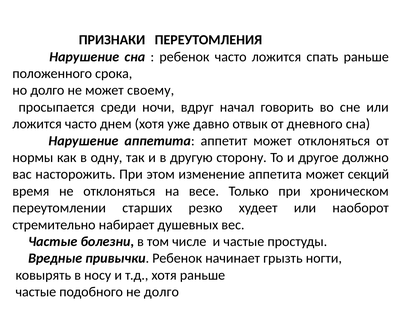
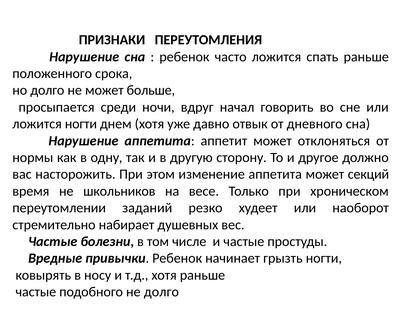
своему: своему -> больше (151, 90)
ложится часто: часто -> ногти (81, 124)
не отклоняться: отклоняться -> школьников (119, 191)
старших: старших -> заданий (147, 208)
